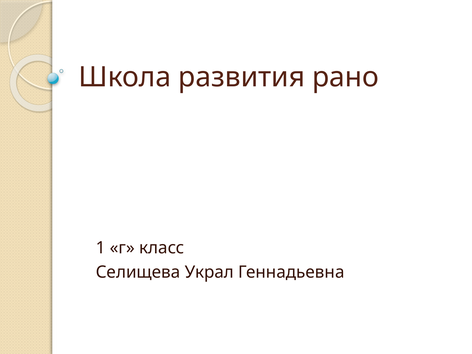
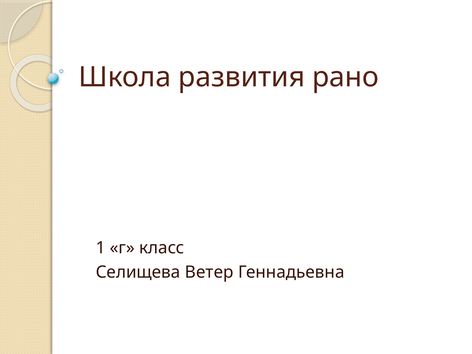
Украл: Украл -> Ветер (209, 272)
